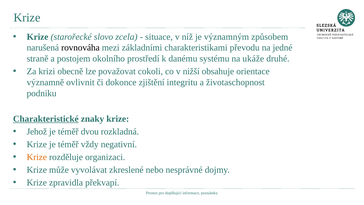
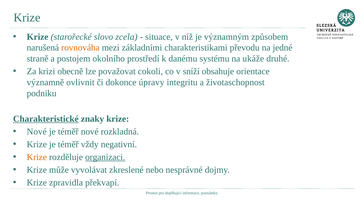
rovnováha colour: black -> orange (80, 48)
nižší: nižší -> sníží (191, 71)
zjištění: zjištění -> úpravy (152, 82)
Jehož: Jehož -> Nové (37, 131)
téměř dvou: dvou -> nové (90, 131)
organizaci underline: none -> present (105, 157)
